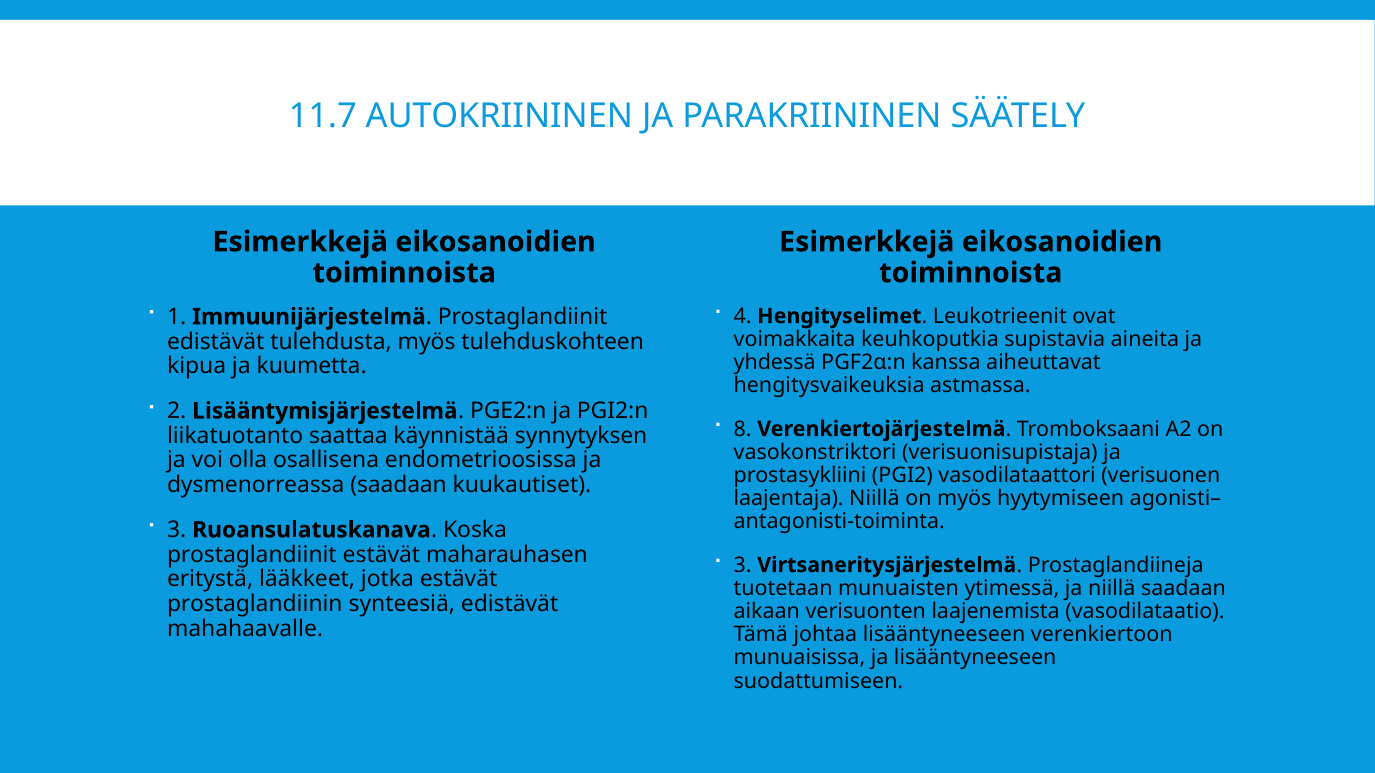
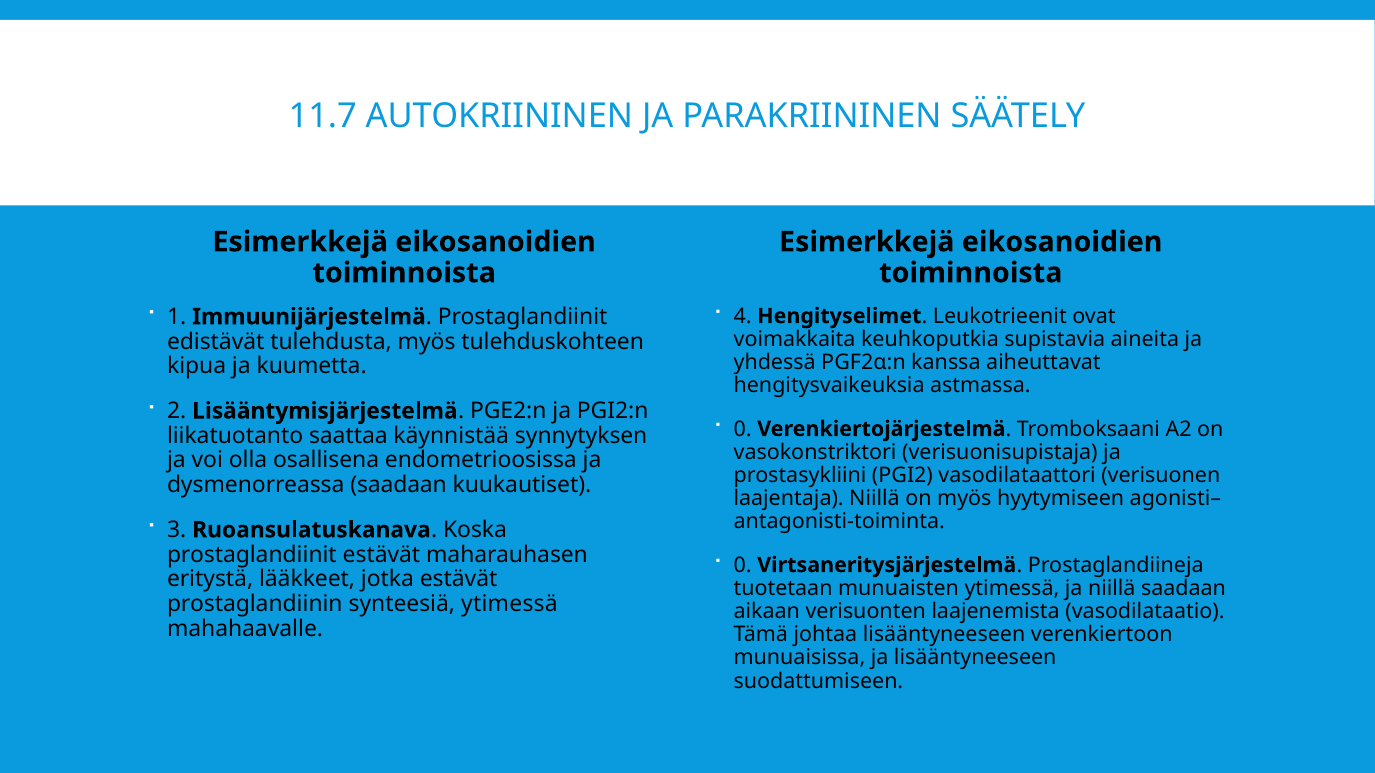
8: 8 -> 0 (743, 429)
3: 3 -> 0 (743, 565)
synteesiä edistävät: edistävät -> ytimessä (509, 604)
